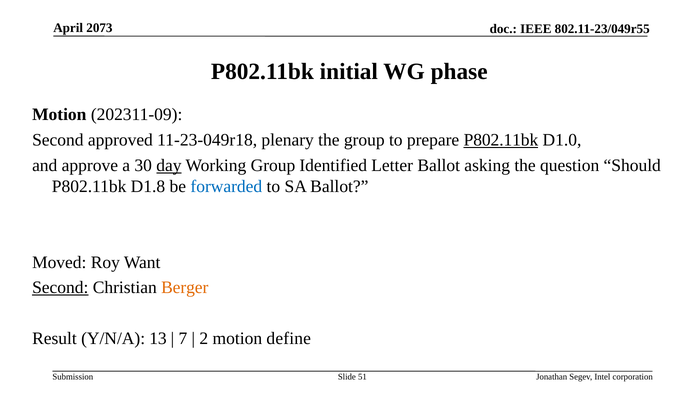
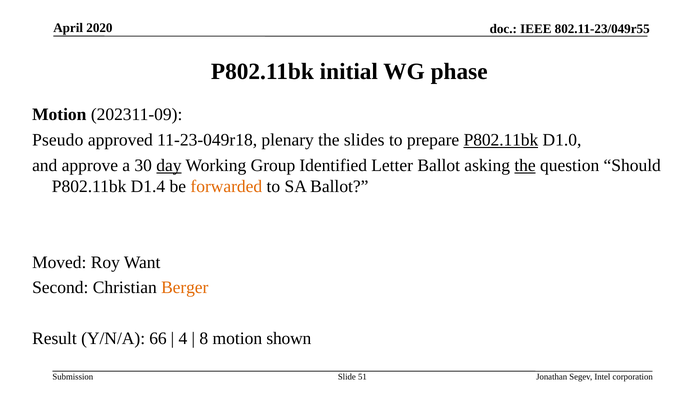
2073: 2073 -> 2020 (99, 28)
Second: Second -> Pseudo (58, 140)
the group: group -> slides (364, 140)
the underline: none -> present (525, 165)
D1.8: D1.8 -> D1.4 (148, 186)
forwarded colour: blue -> orange (226, 186)
Second underline: present -> none (60, 288)
13: 13 -> 66 (158, 338)
7: 7 -> 4 (183, 338)
2: 2 -> 8 (204, 338)
define: define -> shown (289, 338)
